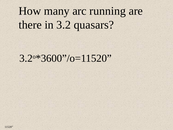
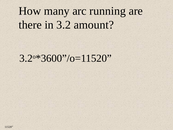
quasars: quasars -> amount (94, 25)
